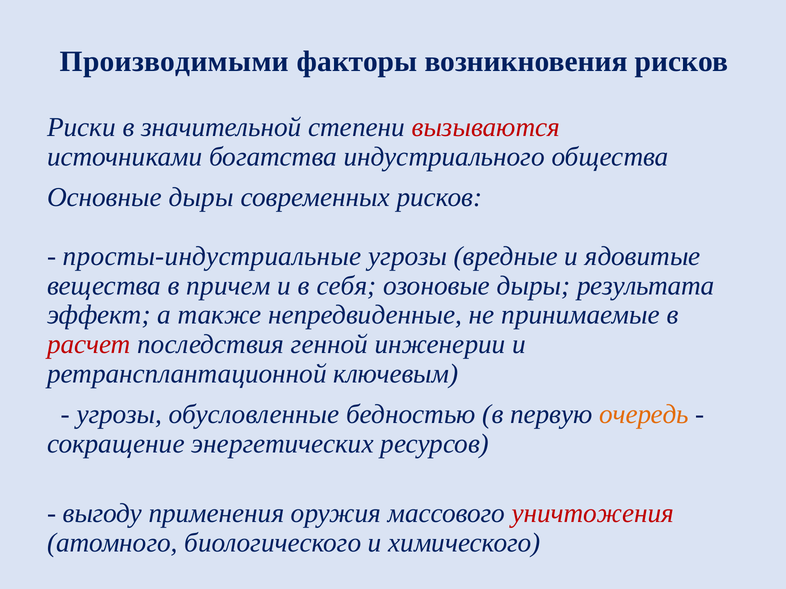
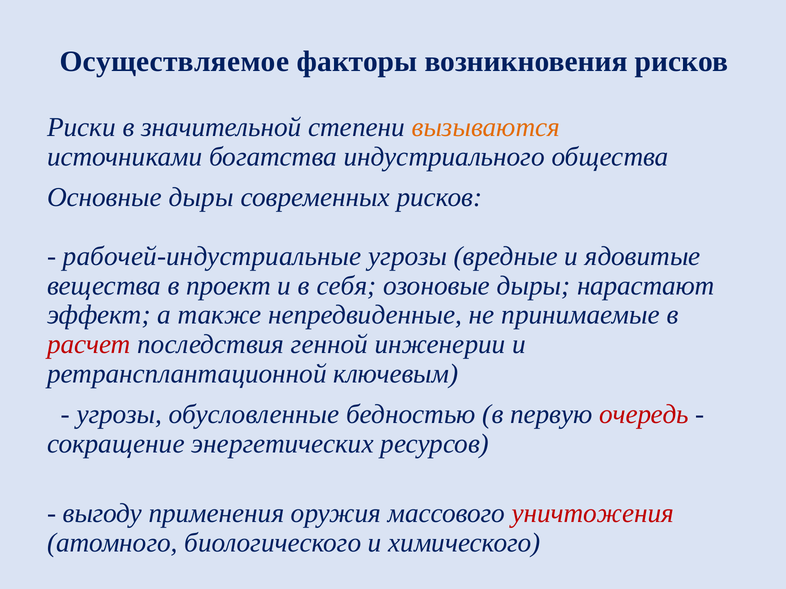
Производимыми: Производимыми -> Осуществляемое (174, 61)
вызываются colour: red -> orange (486, 128)
просты-индустриальные: просты-индустриальные -> рабочей-индустриальные (212, 256)
причем: причем -> проект (229, 286)
результата: результата -> нарастают (646, 286)
очередь colour: orange -> red (644, 415)
